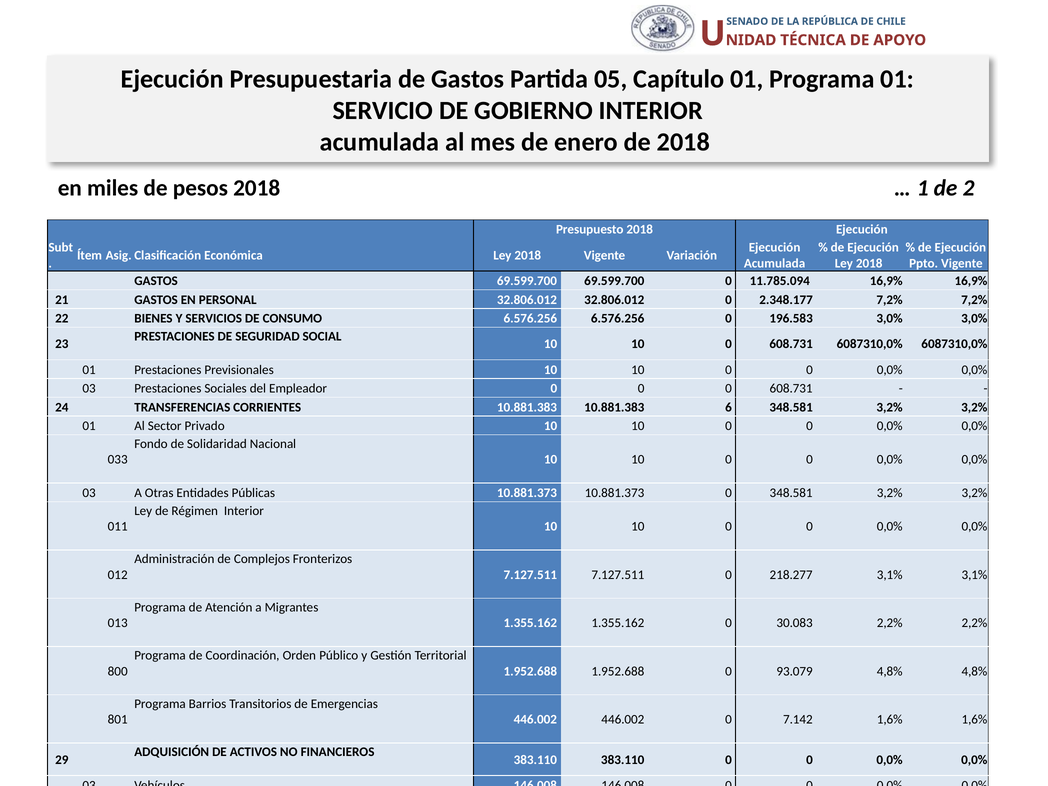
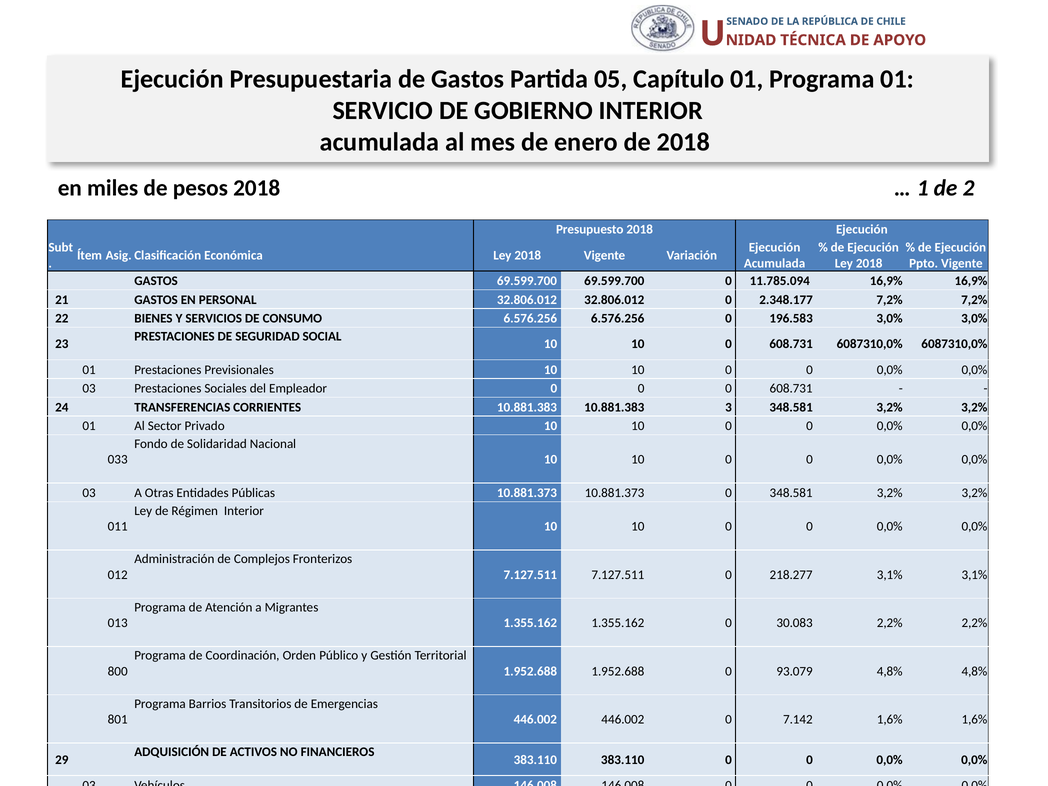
6: 6 -> 3 (728, 407)
